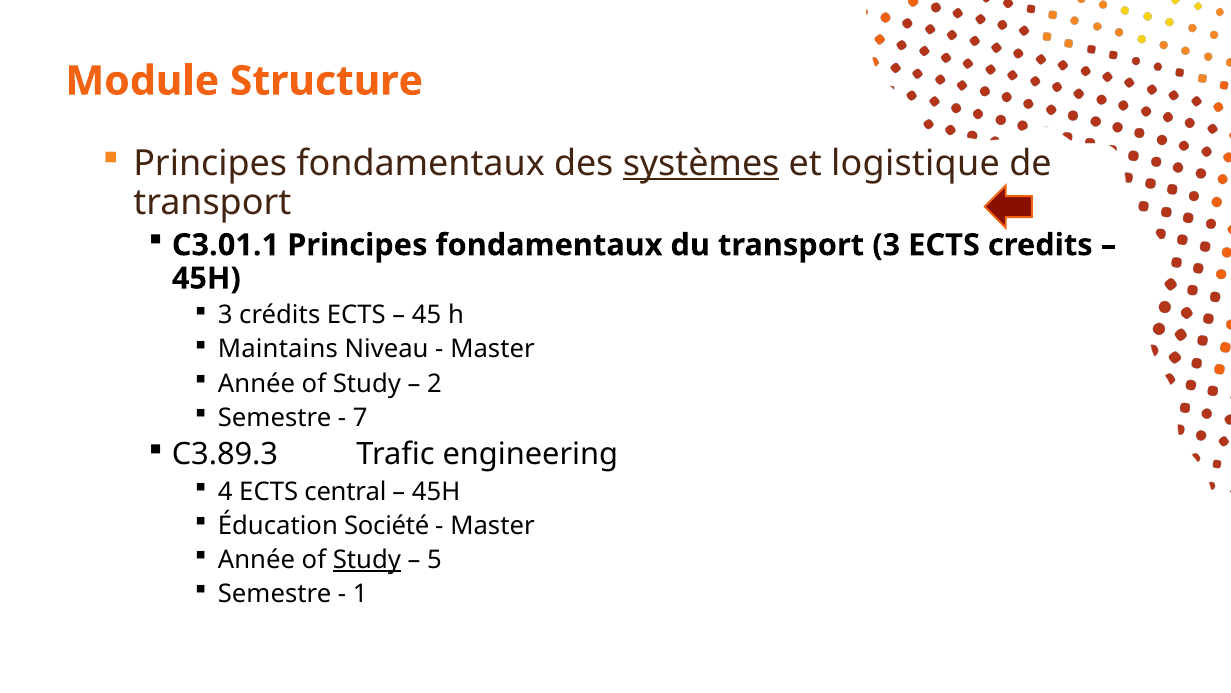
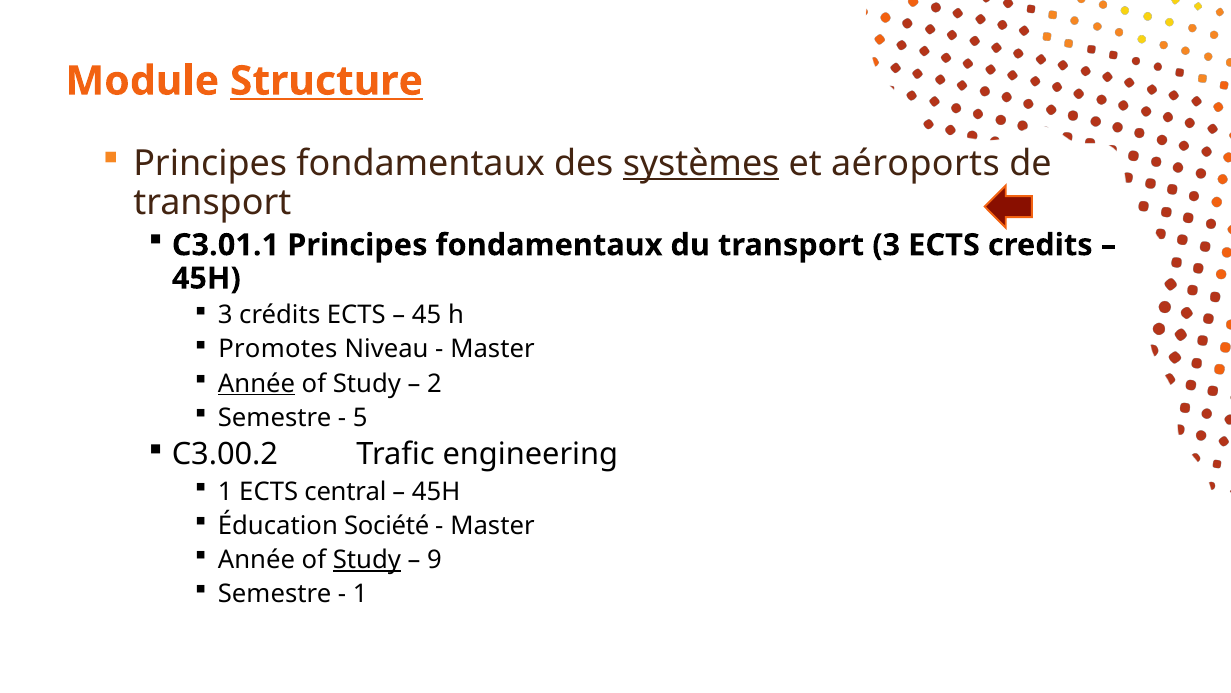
Structure underline: none -> present (326, 81)
logistique: logistique -> aéroports (915, 164)
Maintains: Maintains -> Promotes (278, 349)
Année underline: none -> present (257, 383)
7: 7 -> 5 (360, 417)
C3.89.3: C3.89.3 -> C3.00.2 (225, 454)
4: 4 -> 1 (225, 491)
5: 5 -> 9 (435, 559)
